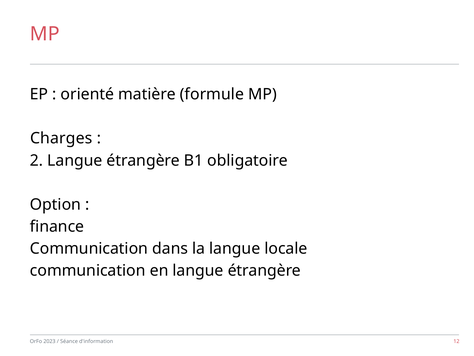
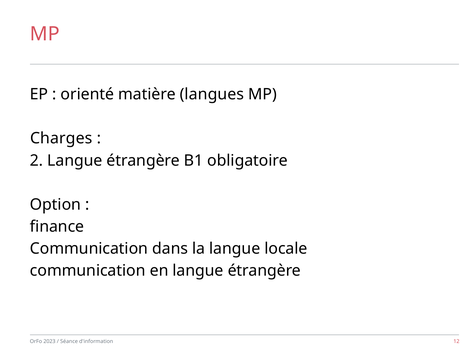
formule: formule -> langues (212, 94)
